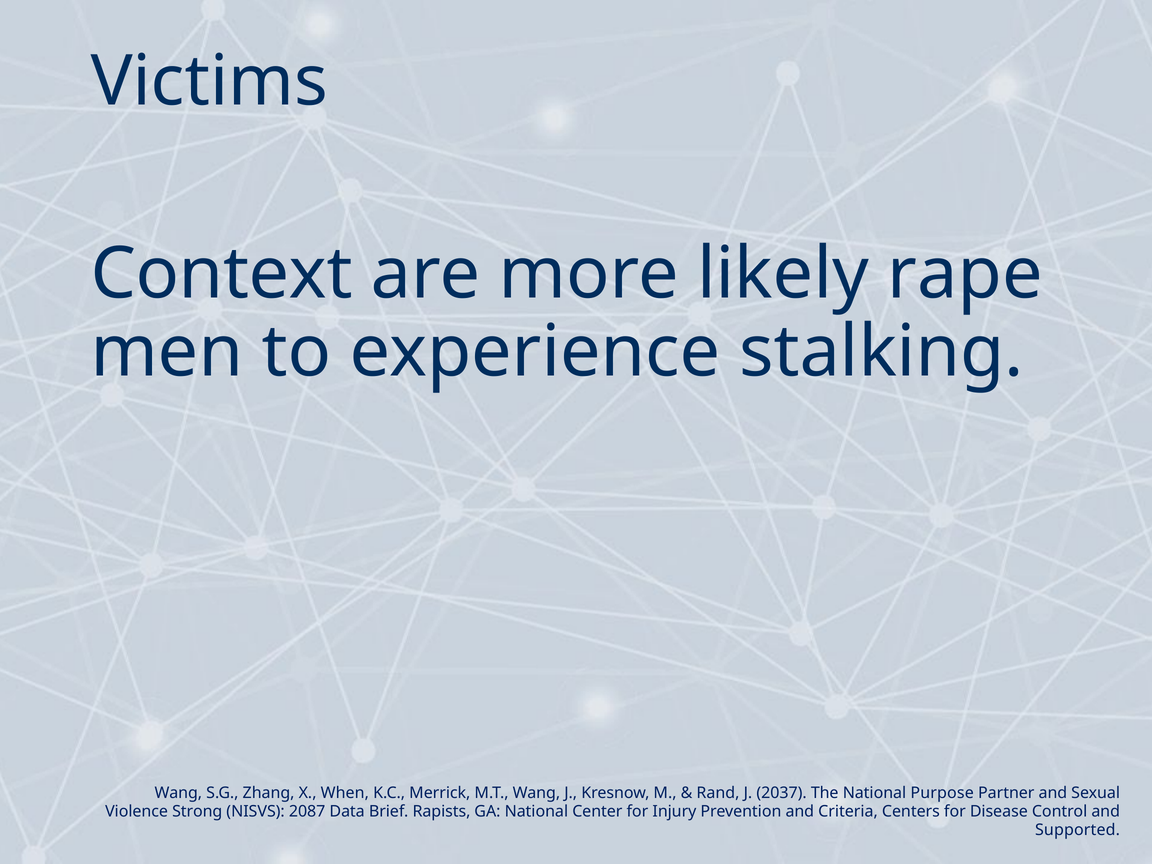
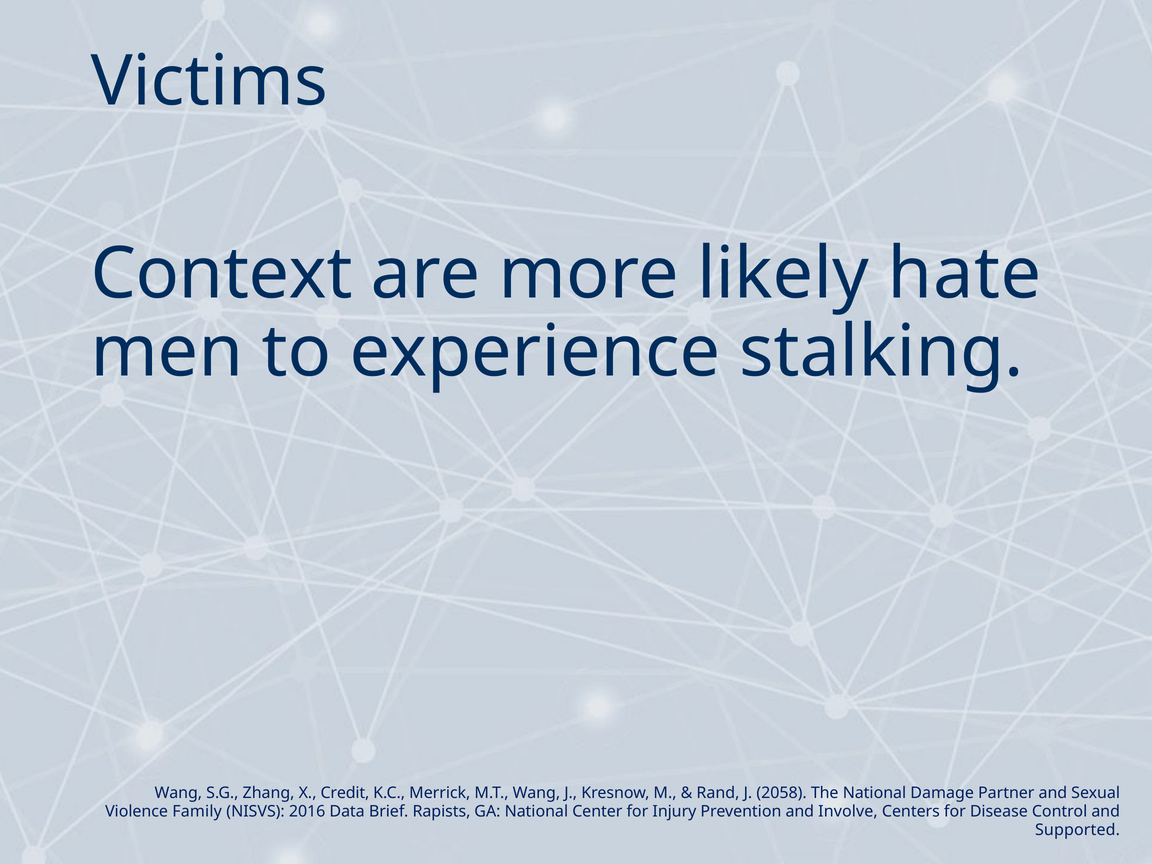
rape: rape -> hate (965, 274)
When: When -> Credit (345, 793)
2037: 2037 -> 2058 (782, 793)
Purpose: Purpose -> Damage (942, 793)
Strong: Strong -> Family (197, 811)
2087: 2087 -> 2016 (307, 811)
Criteria: Criteria -> Involve (848, 811)
